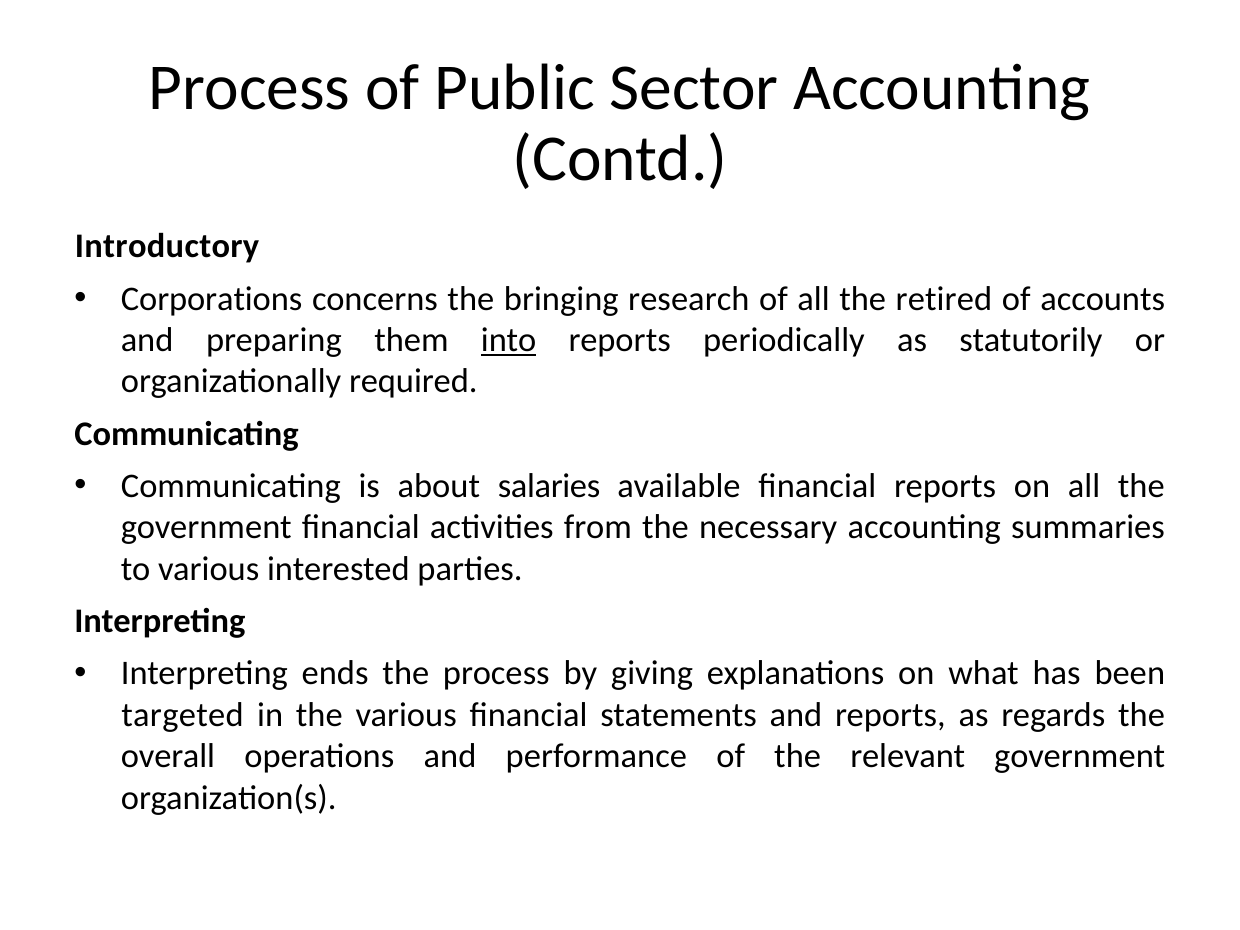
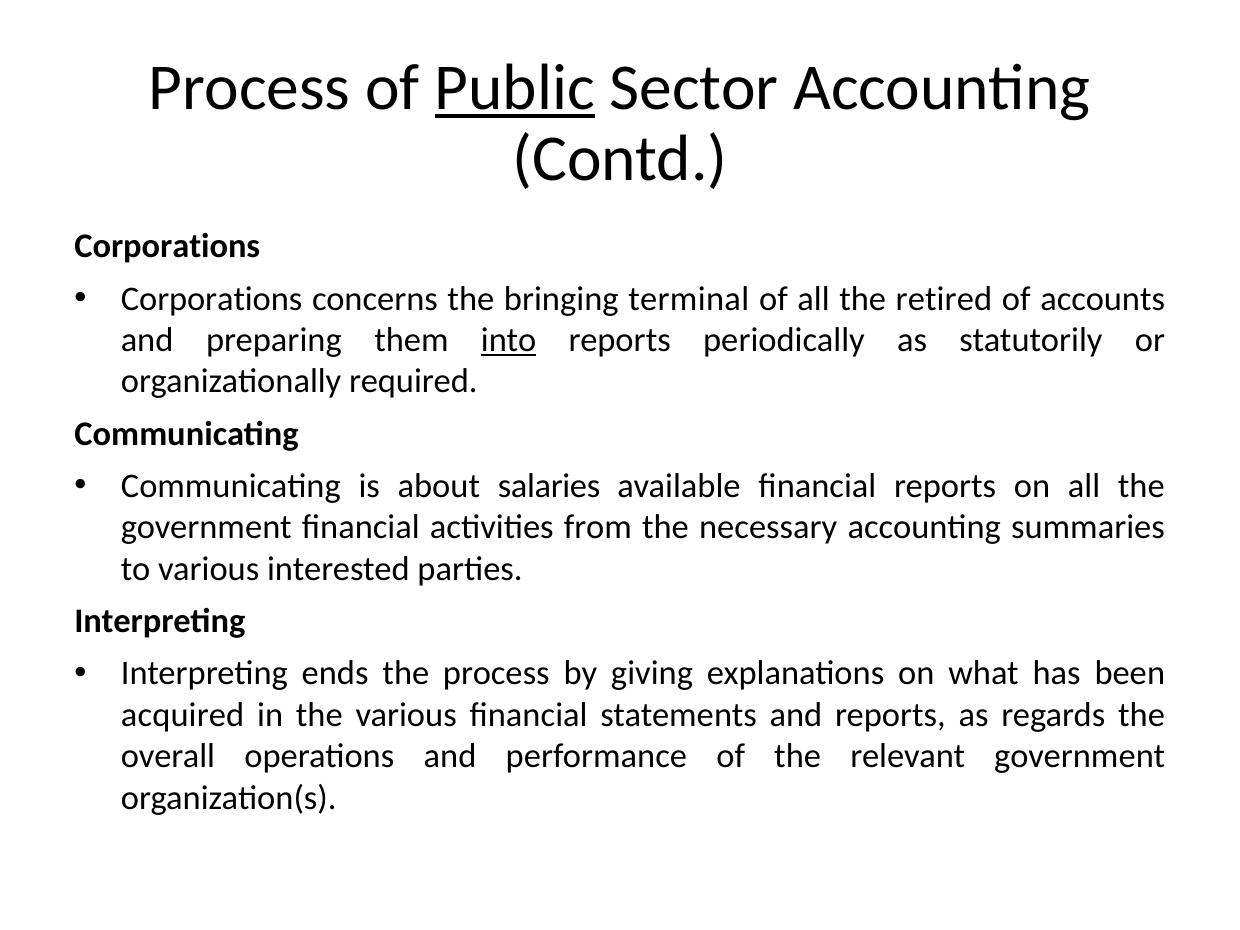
Public underline: none -> present (515, 88)
Introductory: Introductory -> Corporations (167, 246)
research: research -> terminal (689, 299)
targeted: targeted -> acquired (183, 715)
